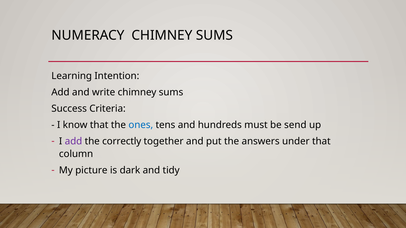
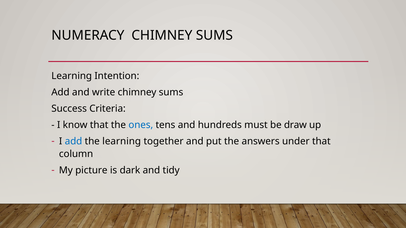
send: send -> draw (295, 125)
add colour: purple -> blue (74, 142)
the correctly: correctly -> learning (122, 142)
